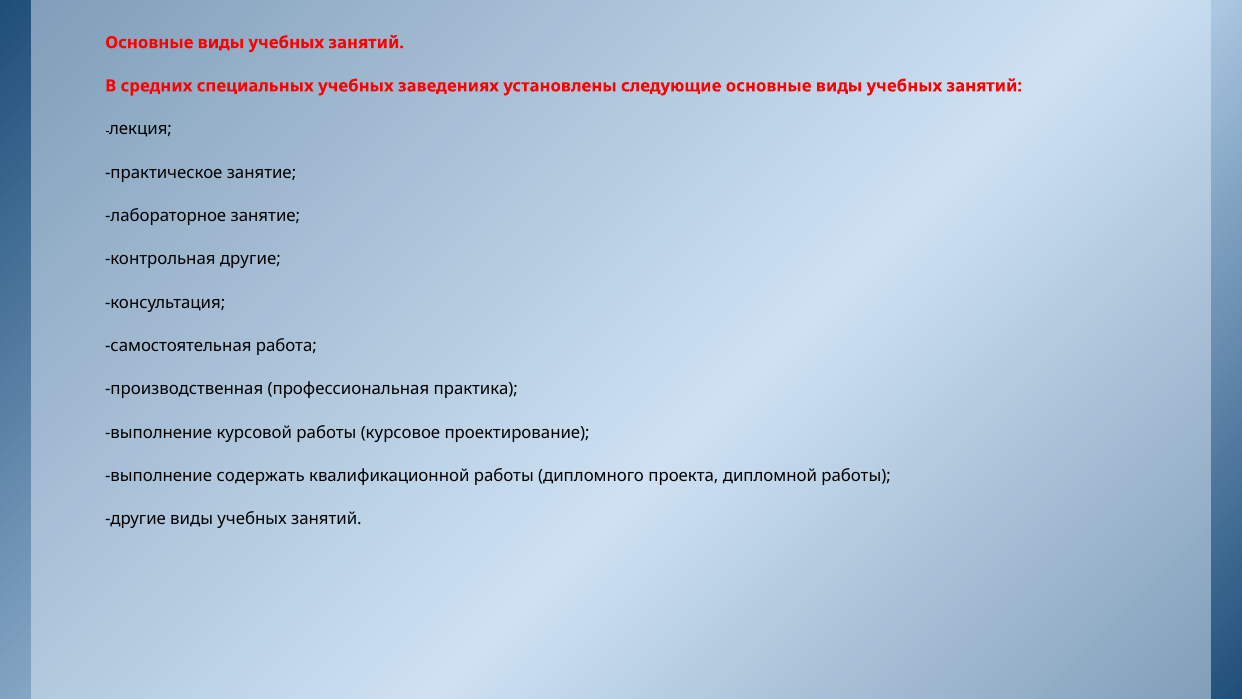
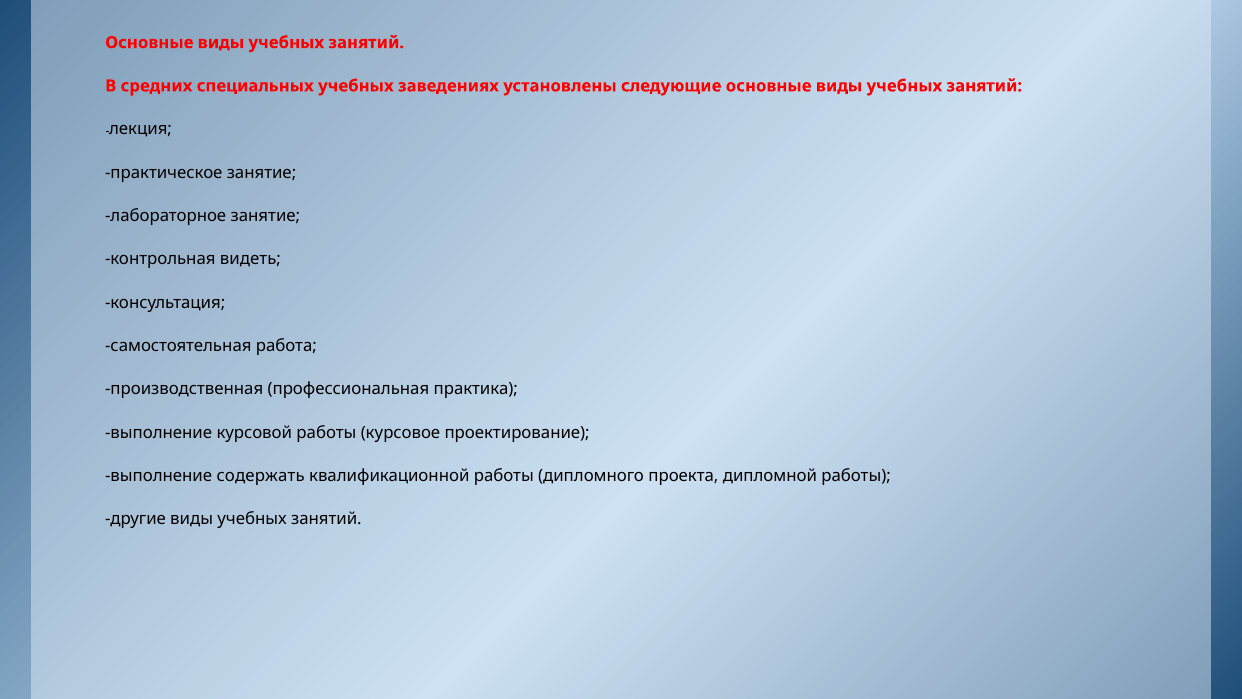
контрольная другие: другие -> видеть (250, 259)
